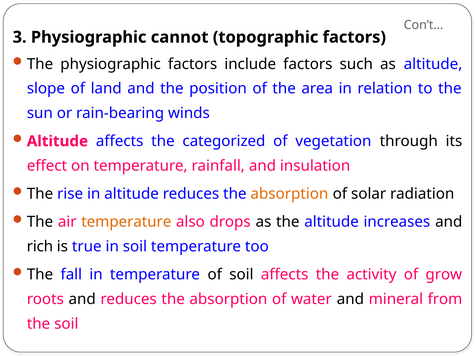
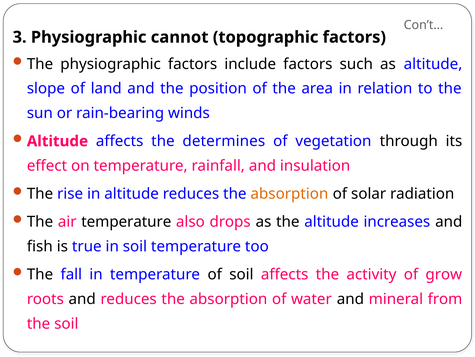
categorized: categorized -> determines (224, 141)
temperature colour: orange -> black (126, 221)
rich: rich -> fish (40, 246)
